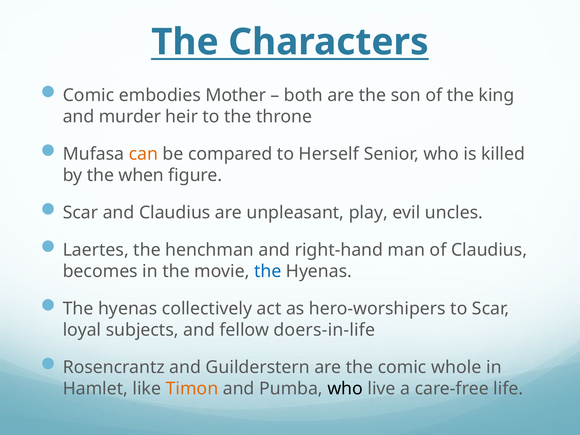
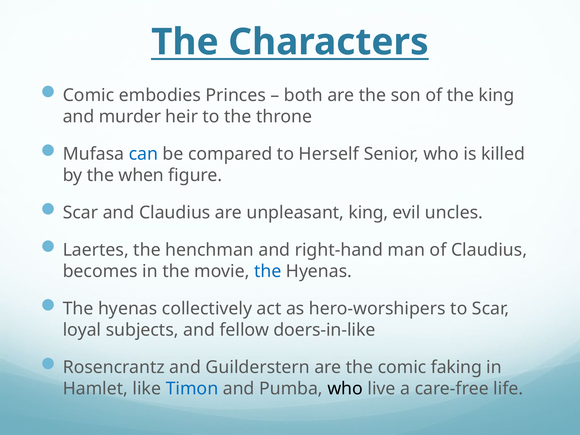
Mother: Mother -> Princes (236, 95)
can colour: orange -> blue (143, 154)
unpleasant play: play -> king (368, 213)
doers-in-life: doers-in-life -> doers-in-like (324, 330)
whole: whole -> faking (456, 367)
Timon colour: orange -> blue (192, 389)
